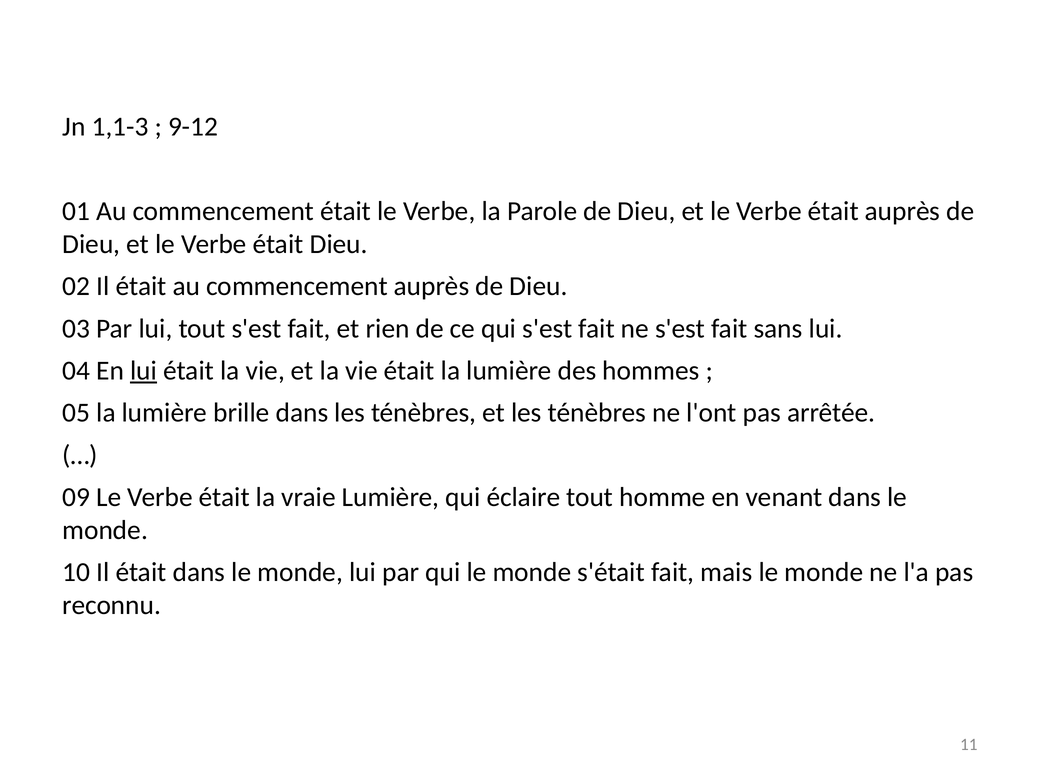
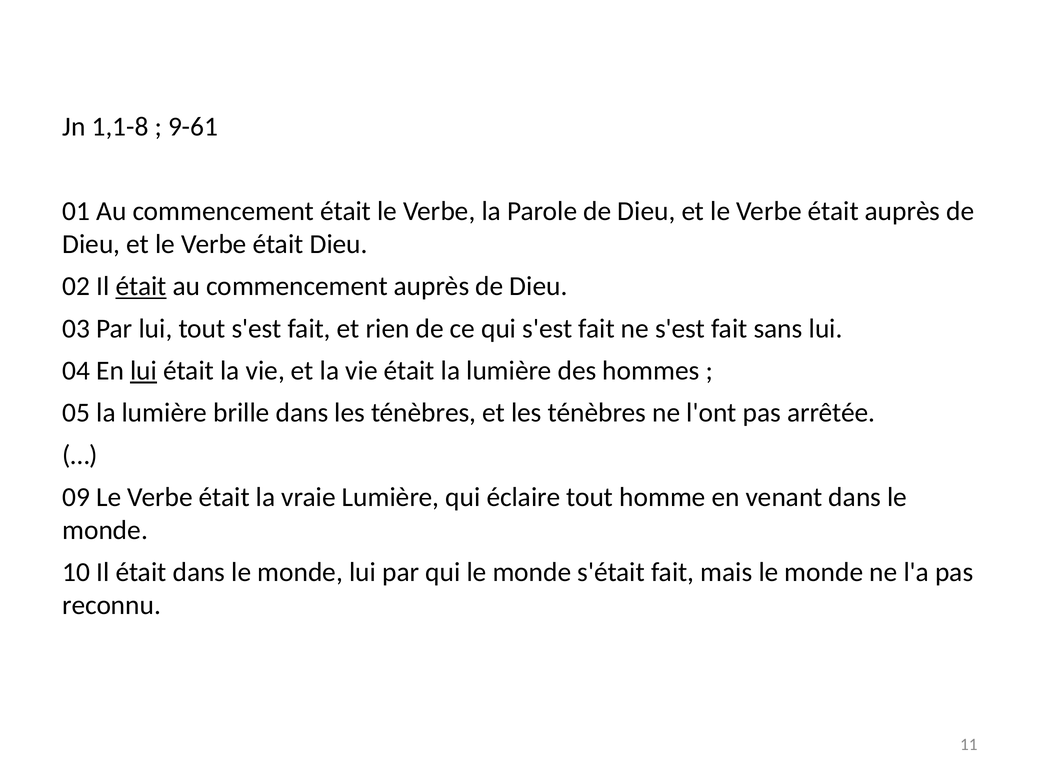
1,1-3: 1,1-3 -> 1,1-8 (120, 127)
9-12: 9-12 -> 9-61 (193, 127)
était underline: none -> present (141, 286)
